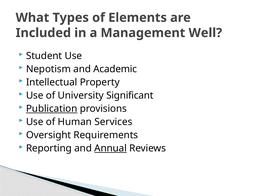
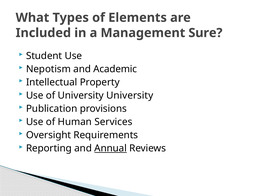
Well: Well -> Sure (205, 33)
University Significant: Significant -> University (130, 95)
Publication underline: present -> none (52, 109)
